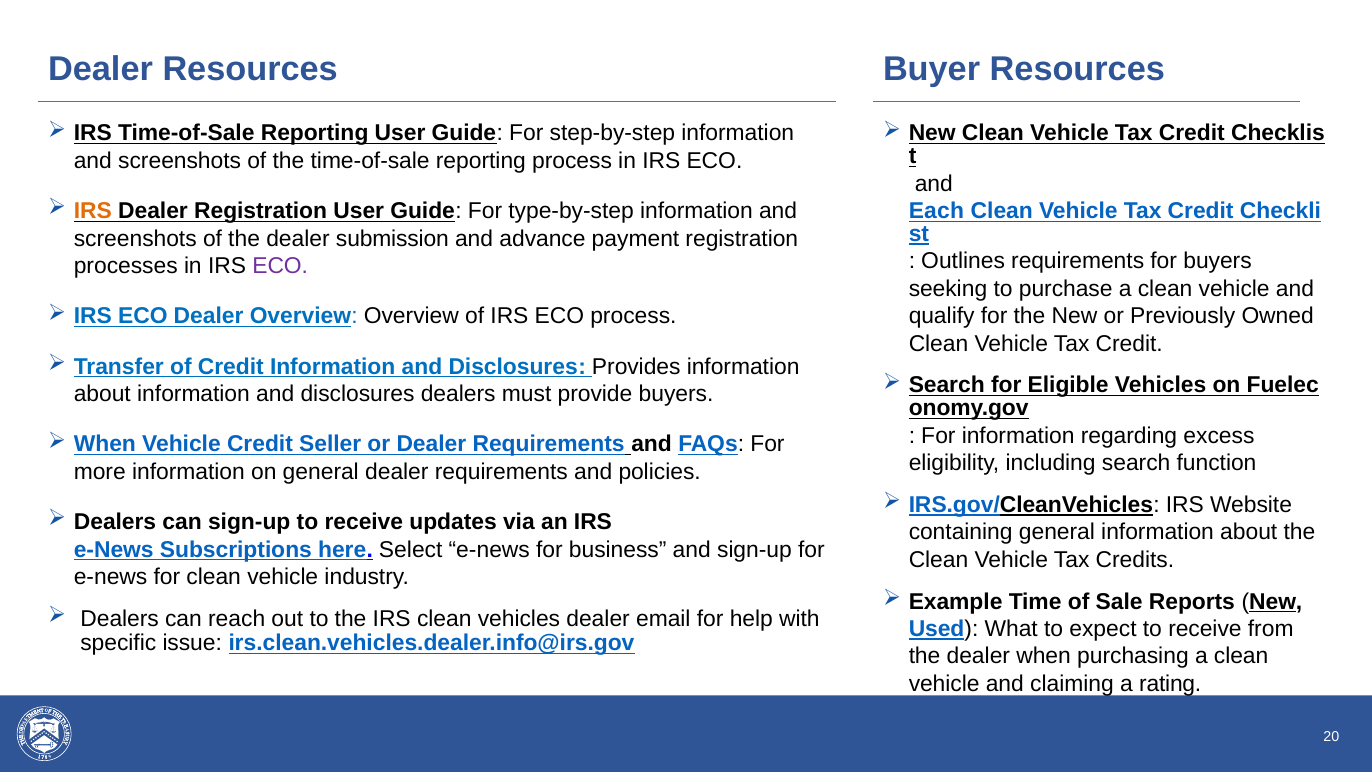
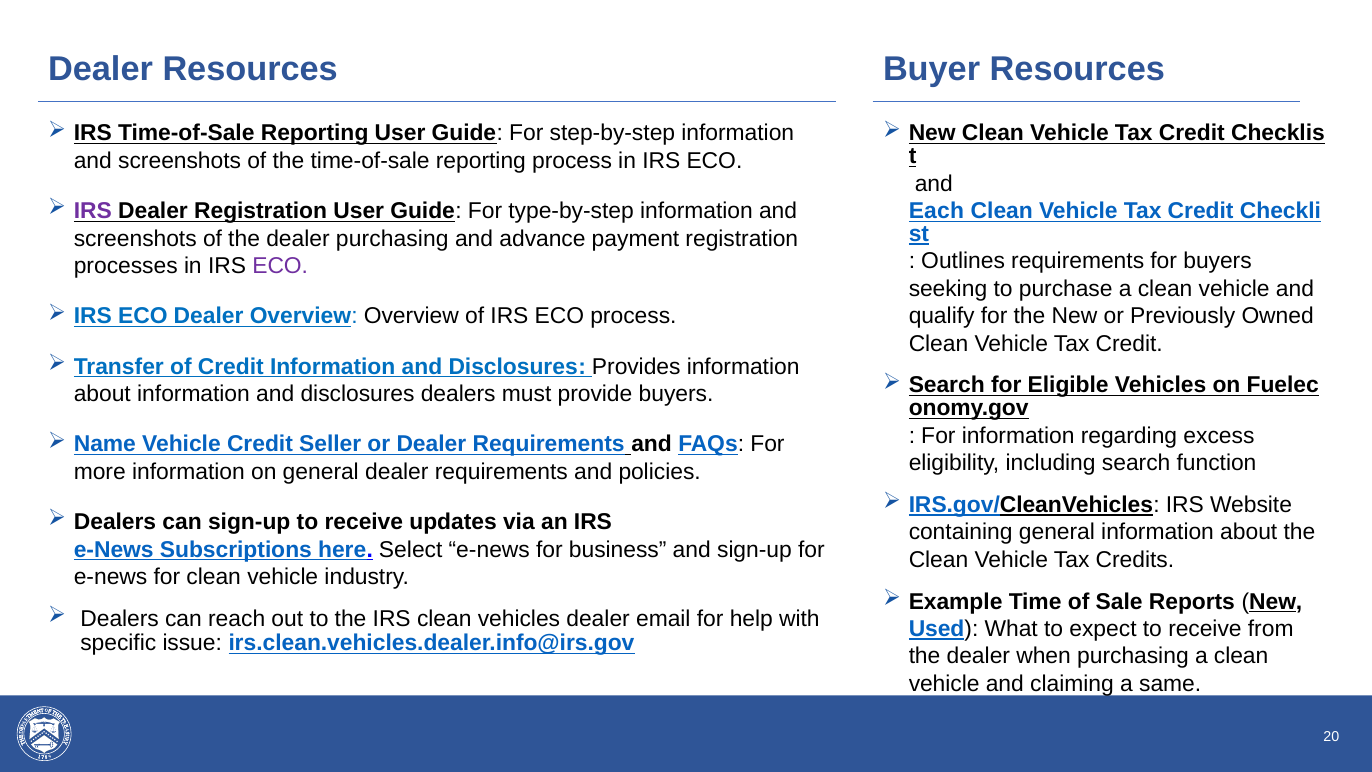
IRS colour: orange -> purple (93, 211)
dealer submission: submission -> purchasing (392, 238)
When: When -> Name (105, 444)
rating: rating -> same (1170, 684)
